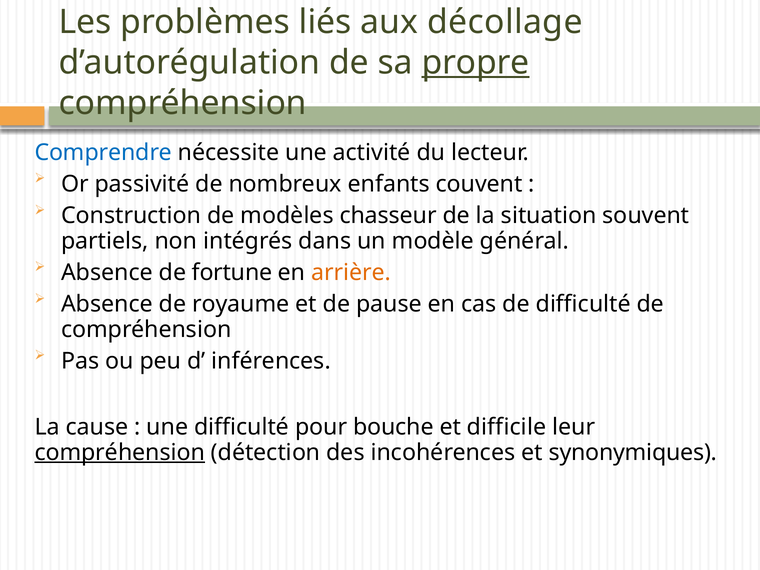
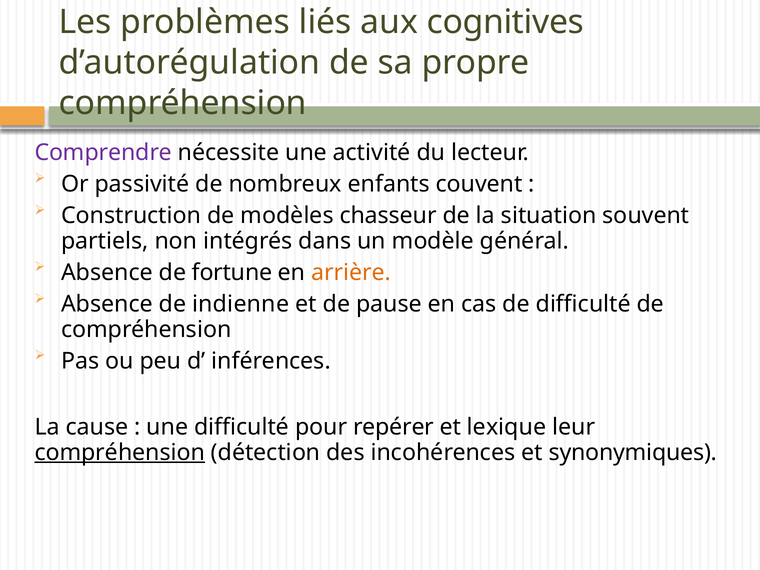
décollage: décollage -> cognitives (505, 22)
propre underline: present -> none (476, 63)
Comprendre colour: blue -> purple (103, 152)
royaume: royaume -> indienne (241, 304)
bouche: bouche -> repérer (394, 427)
difficile: difficile -> lexique (507, 427)
